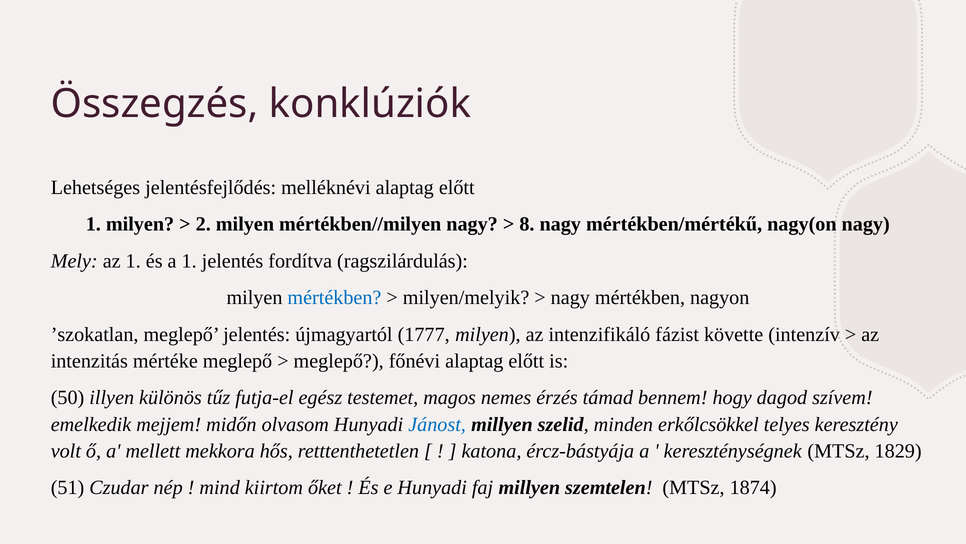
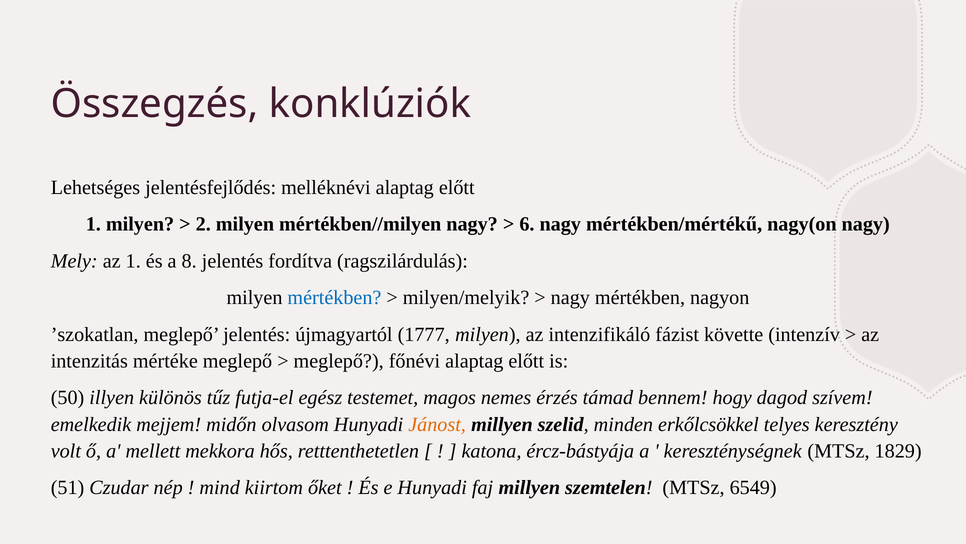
8: 8 -> 6 (527, 224)
a 1: 1 -> 8 (189, 261)
Jánost colour: blue -> orange (437, 424)
1874: 1874 -> 6549 (753, 487)
